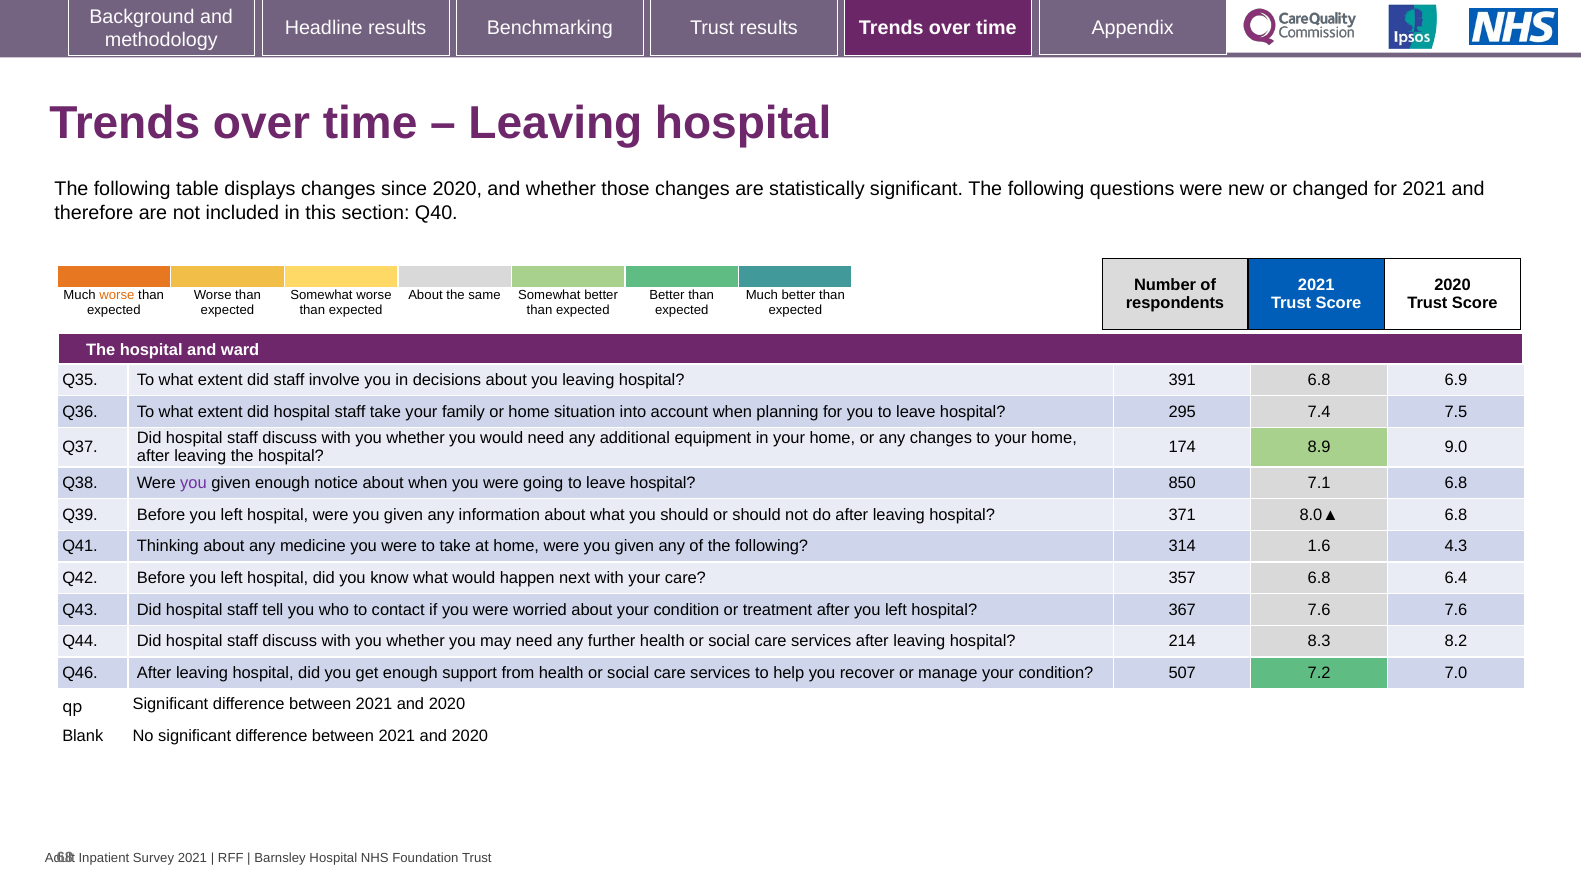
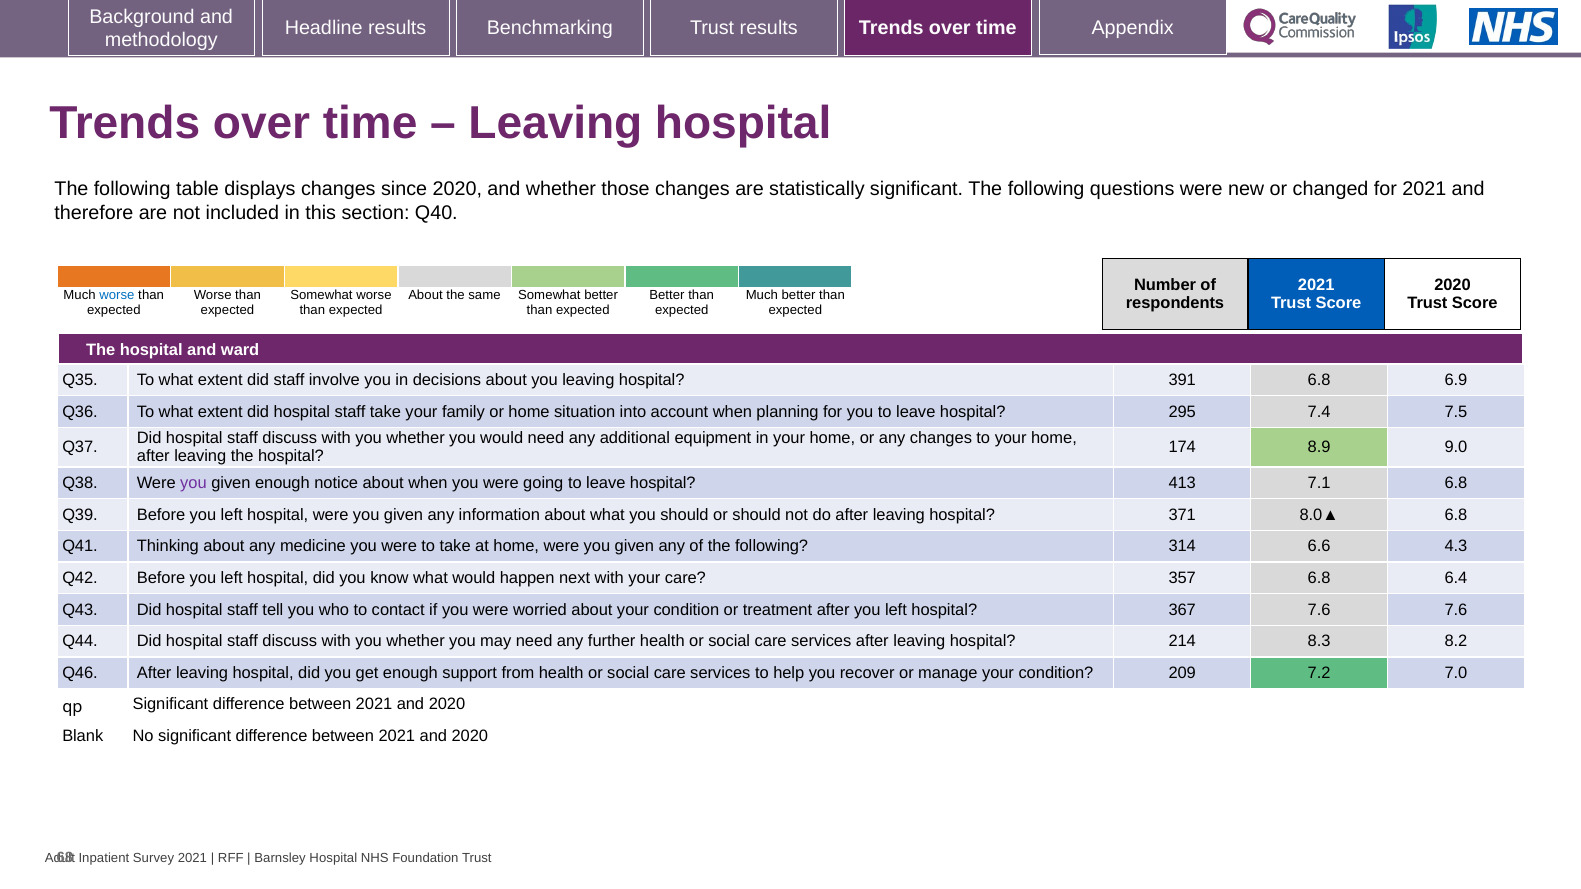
worse colour: orange -> blue (117, 295)
850: 850 -> 413 (1182, 483)
1.6: 1.6 -> 6.6 (1319, 546)
507: 507 -> 209 (1182, 673)
